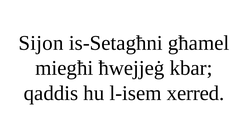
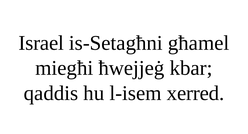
Sijon: Sijon -> Israel (41, 43)
